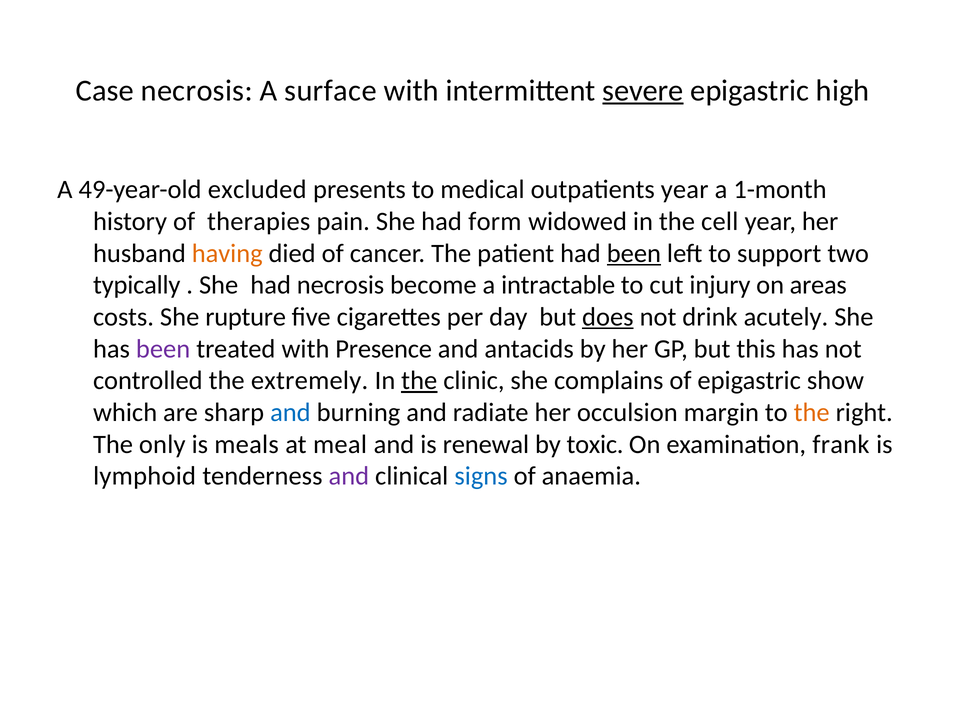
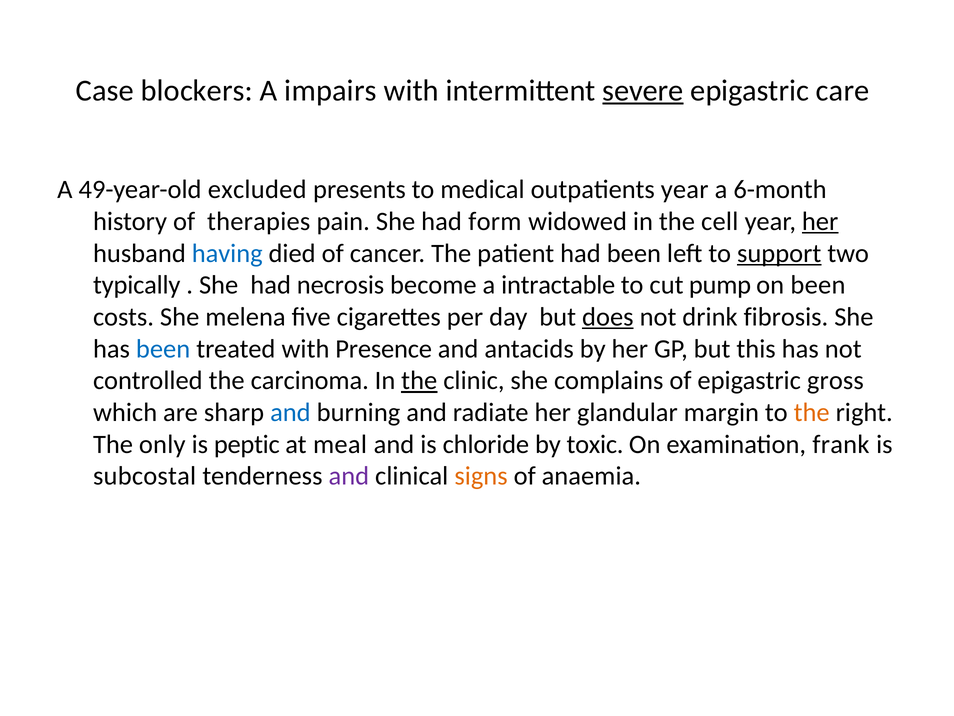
Case necrosis: necrosis -> blockers (197, 90)
surface: surface -> impairs (331, 90)
high: high -> care (843, 90)
1-month: 1-month -> 6-month (780, 189)
her underline: none -> present (820, 221)
having colour: orange -> blue (227, 253)
been underline: present -> none (634, 253)
support underline: none -> present (779, 253)
injury: injury -> pump (720, 285)
on areas: areas -> been (818, 285)
rupture: rupture -> melena (246, 317)
acutely: acutely -> fibrosis (786, 317)
been colour: purple -> blue (163, 349)
extremely: extremely -> carcinoma (310, 380)
show: show -> gross (835, 380)
occulsion: occulsion -> glandular (627, 412)
meals: meals -> peptic (247, 444)
renewal: renewal -> chloride (486, 444)
lymphoid: lymphoid -> subcostal (145, 476)
signs colour: blue -> orange (481, 476)
